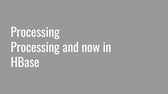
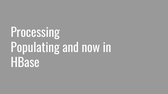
Processing: Processing -> Populating (35, 48)
